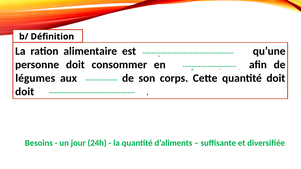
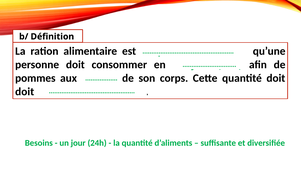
légumes: légumes -> pommes (35, 78)
